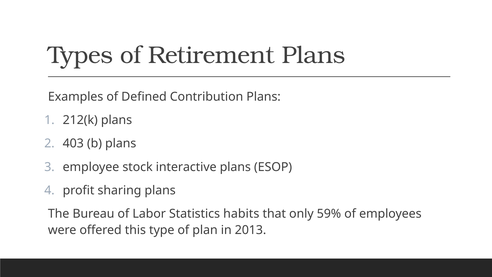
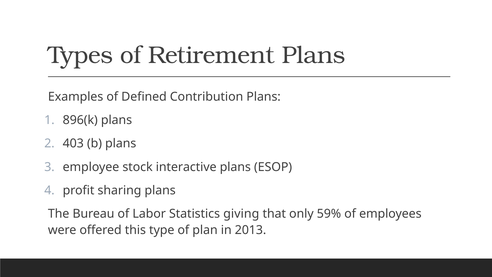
212(k: 212(k -> 896(k (80, 120)
habits: habits -> giving (241, 214)
